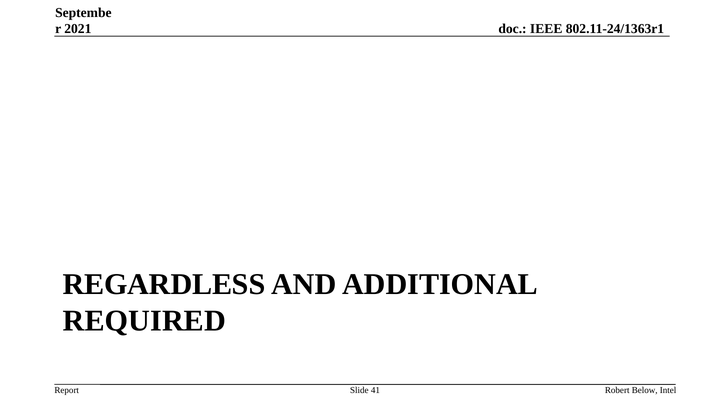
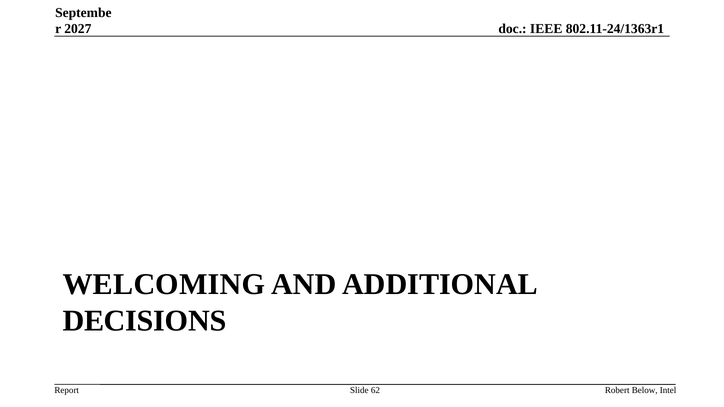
2021: 2021 -> 2027 (78, 29)
REGARDLESS: REGARDLESS -> WELCOMING (164, 285)
REQUIRED: REQUIRED -> DECISIONS (144, 321)
41: 41 -> 62 (375, 391)
